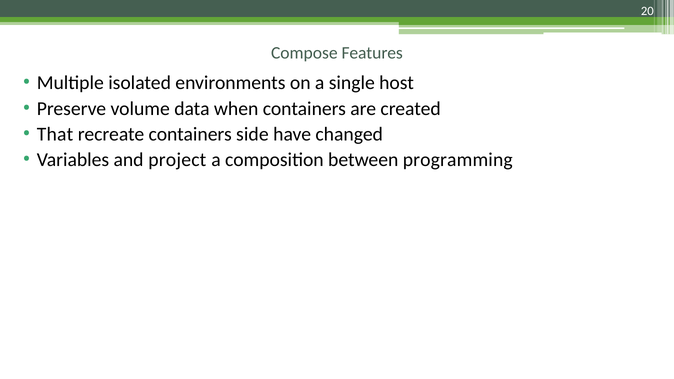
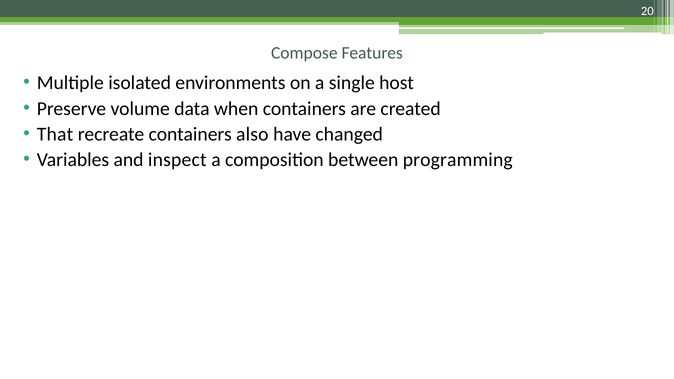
side: side -> also (252, 134)
project: project -> inspect (177, 160)
